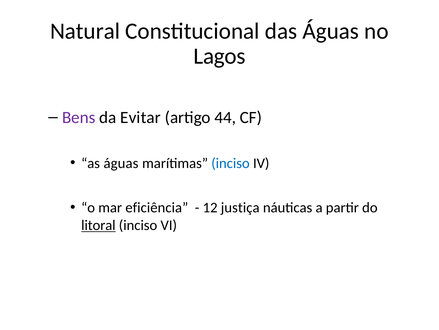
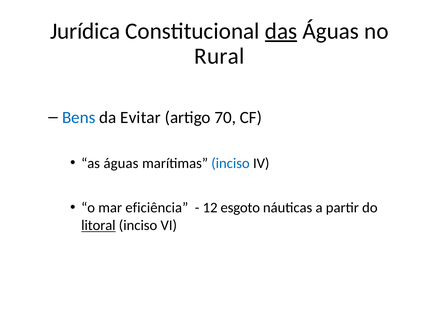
Natural: Natural -> Jurídica (85, 31)
das underline: none -> present (281, 31)
Lagos: Lagos -> Rural (219, 56)
Bens colour: purple -> blue (79, 117)
44: 44 -> 70 (225, 117)
justiça: justiça -> esgoto (240, 207)
